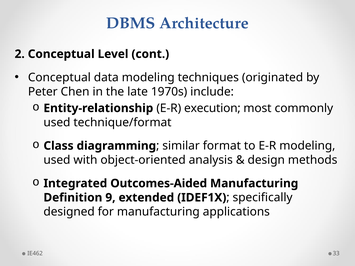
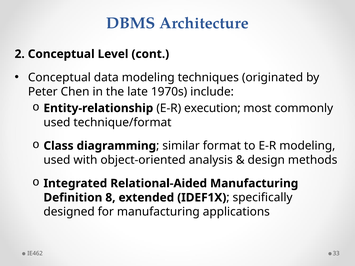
Outcomes-Aided: Outcomes-Aided -> Relational-Aided (159, 184)
9: 9 -> 8 (110, 198)
